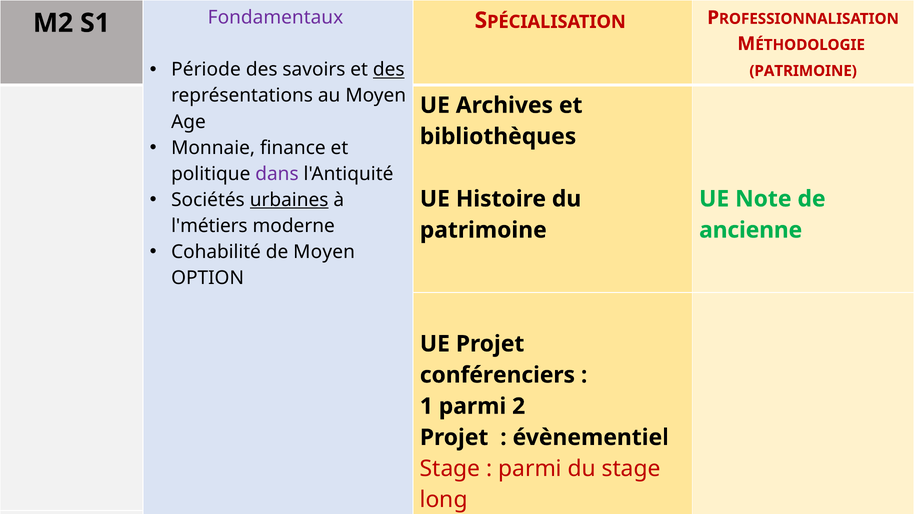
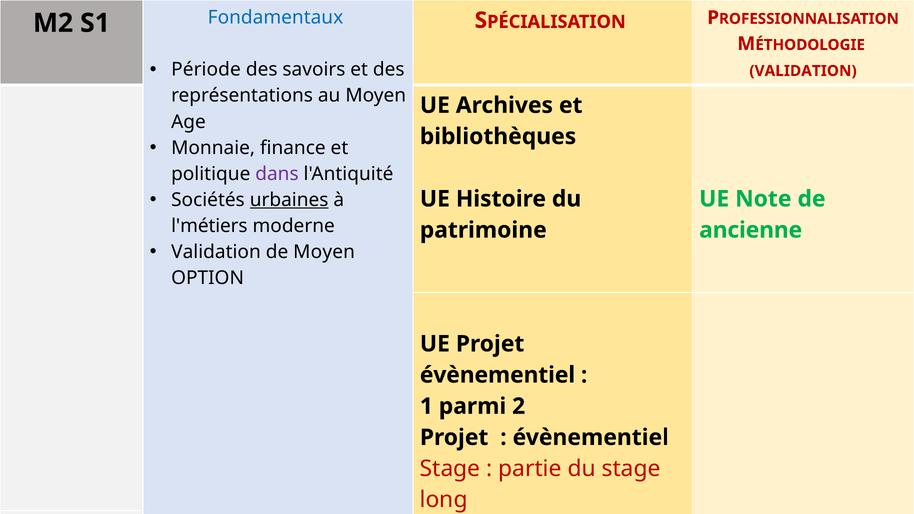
Fondamentaux colour: purple -> blue (275, 18)
des underline: present -> none (389, 70)
PATRIMOINE: PATRIMOINE -> VALIDATION (803, 71)
Cohabilité: Cohabilité -> Validation (216, 252)
conférenciers: conférenciers -> évènementiel (497, 375)
parmi: parmi -> partie (530, 469)
